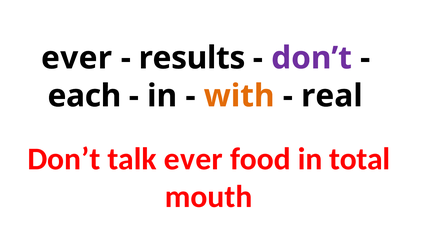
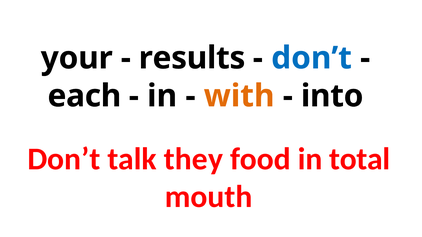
ever: ever -> your (77, 58)
don’t colour: purple -> blue (312, 58)
real: real -> into (332, 96)
talk ever: ever -> they (193, 159)
